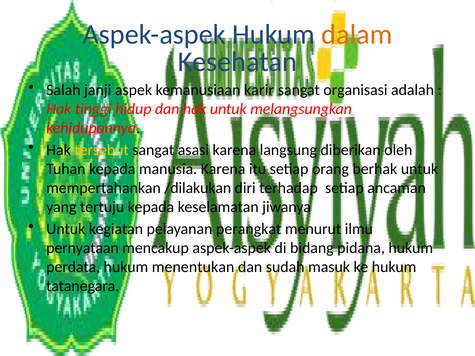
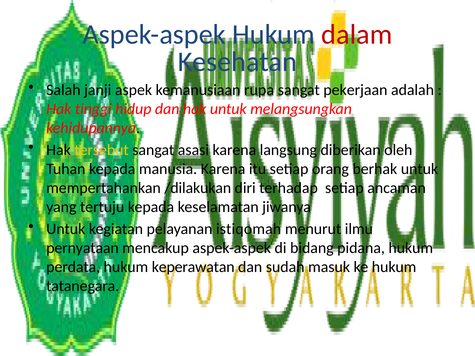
dalam colour: orange -> red (357, 34)
karir: karir -> rupa (259, 90)
organisasi: organisasi -> pekerjaan (355, 90)
perangkat: perangkat -> istiqomah (249, 229)
menentukan: menentukan -> keperawatan (193, 267)
